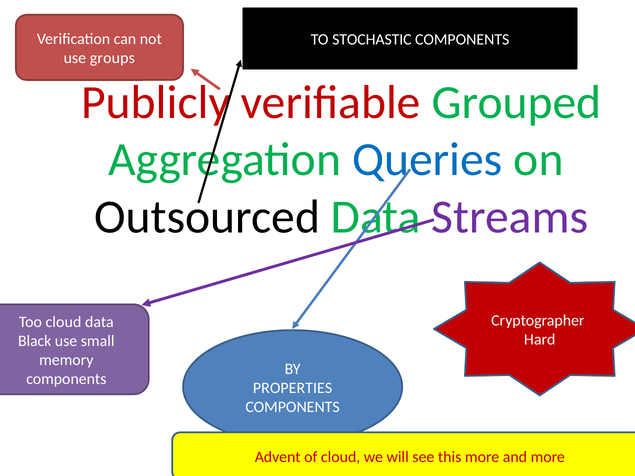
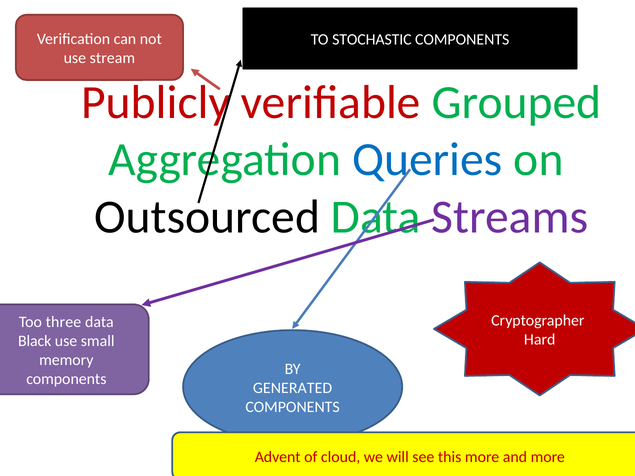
groups: groups -> stream (112, 58)
Too cloud: cloud -> three (63, 322)
PROPERTIES: PROPERTIES -> GENERATED (293, 388)
